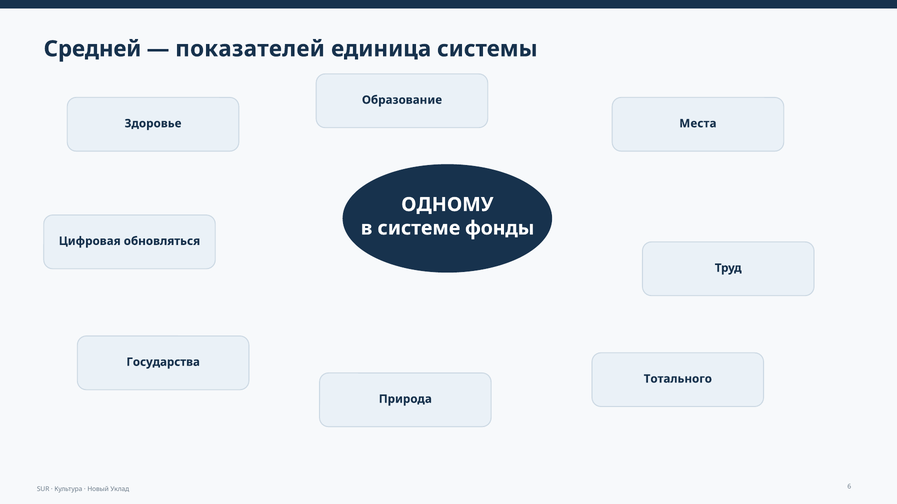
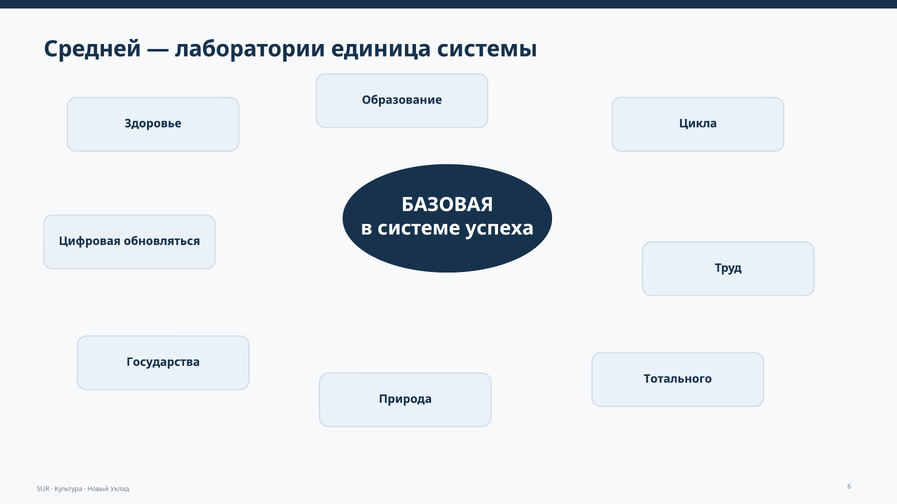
показателей: показателей -> лаборатории (250, 49)
Места: Места -> Цикла (698, 124)
ОДНОМУ: ОДНОМУ -> БАЗОВАЯ (447, 205)
фонды: фонды -> успеха (500, 228)
